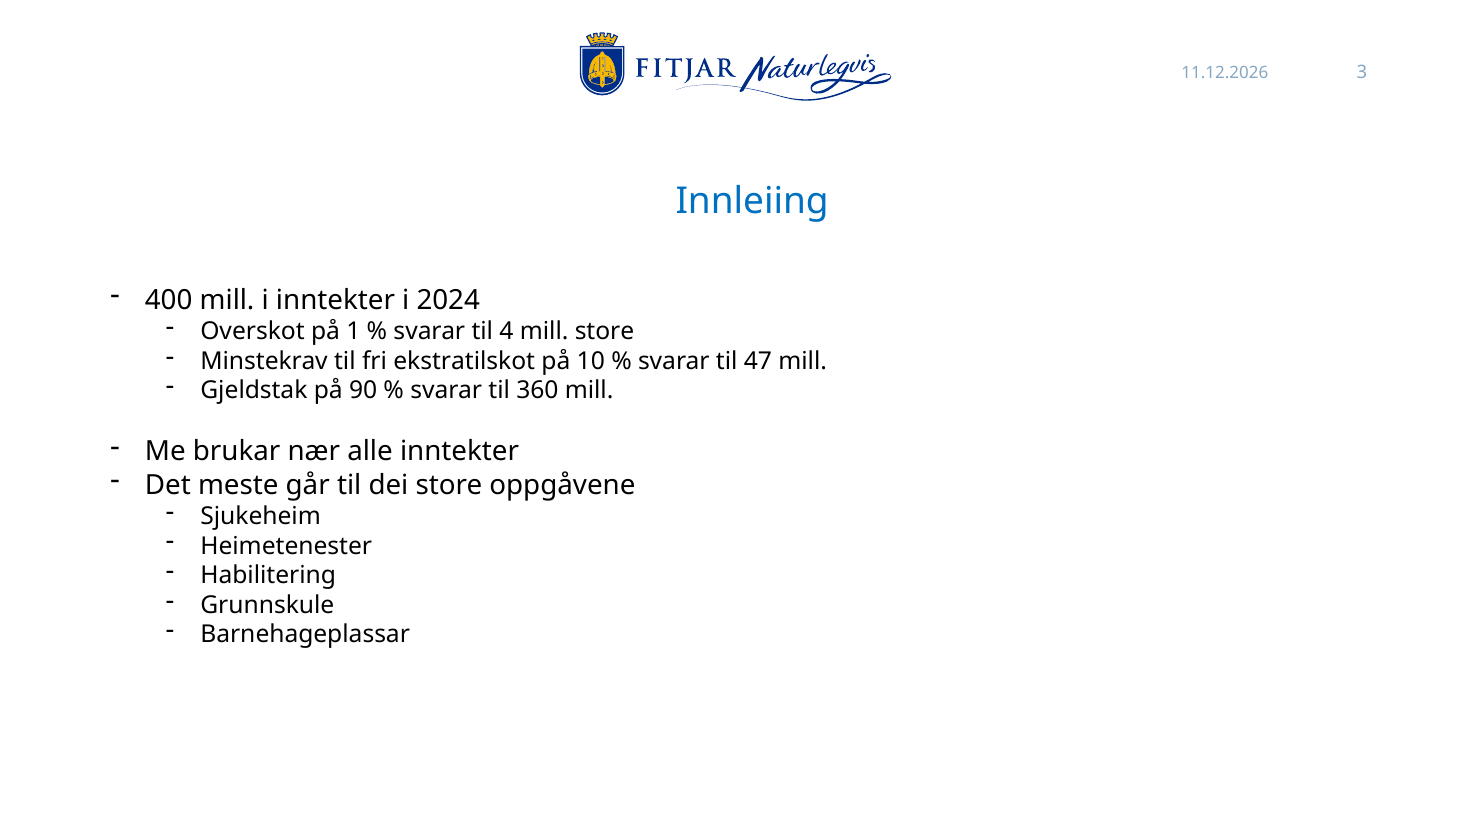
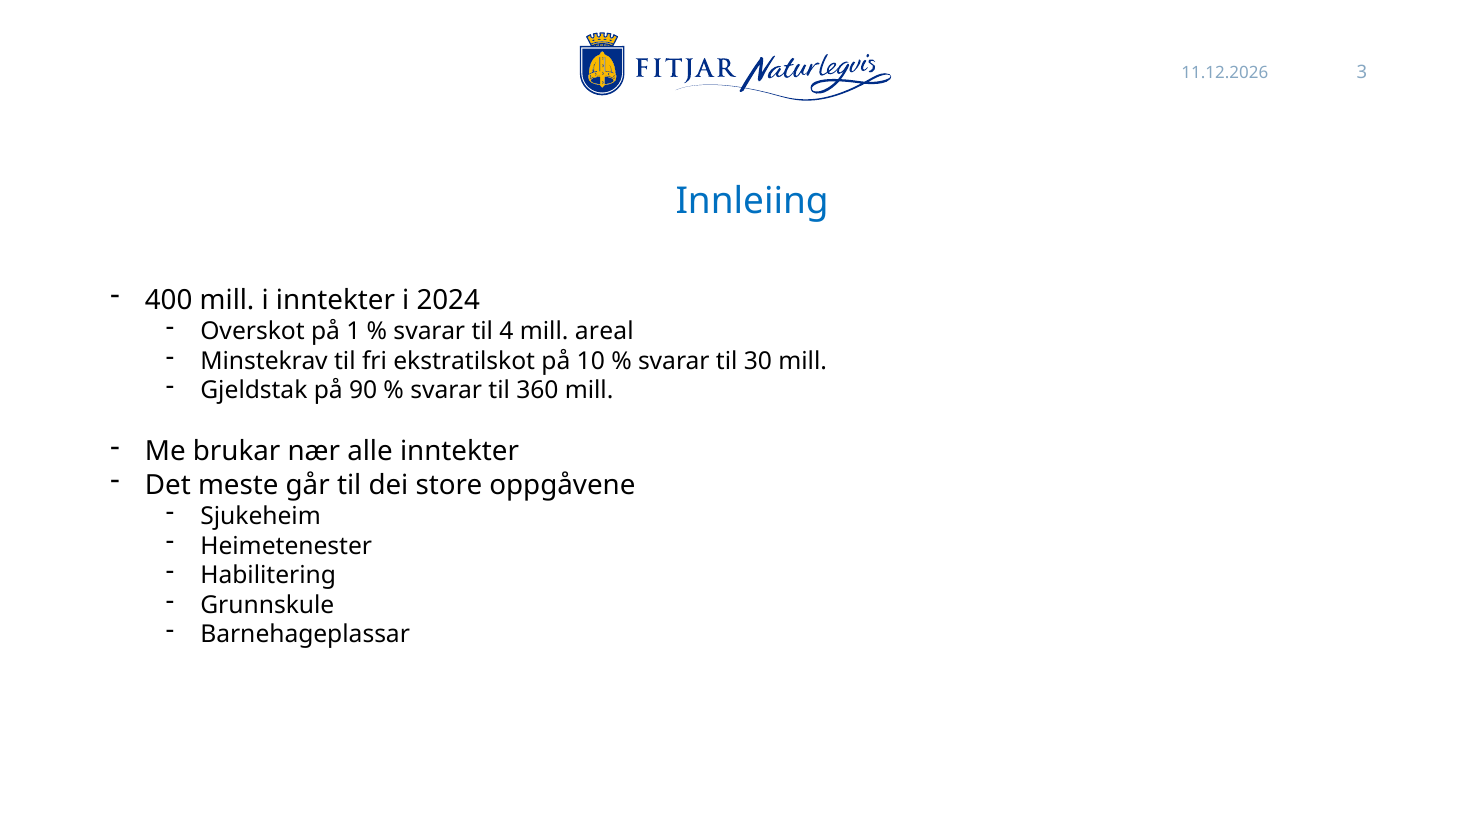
mill store: store -> areal (604, 332)
47: 47 -> 30 (758, 361)
